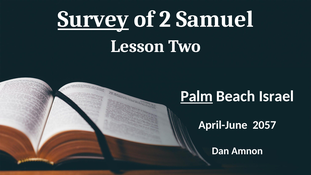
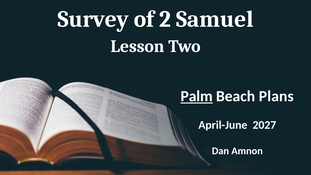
Survey underline: present -> none (93, 19)
Israel: Israel -> Plans (276, 96)
2057: 2057 -> 2027 (264, 125)
